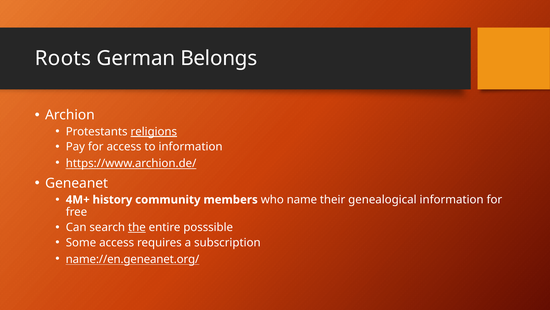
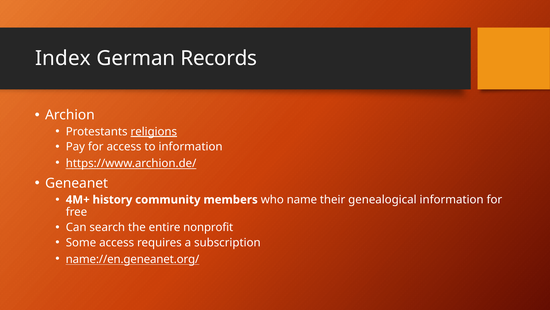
Roots: Roots -> Index (63, 58)
Belongs: Belongs -> Records (219, 58)
the underline: present -> none (137, 227)
posssible: posssible -> nonprofit (208, 227)
